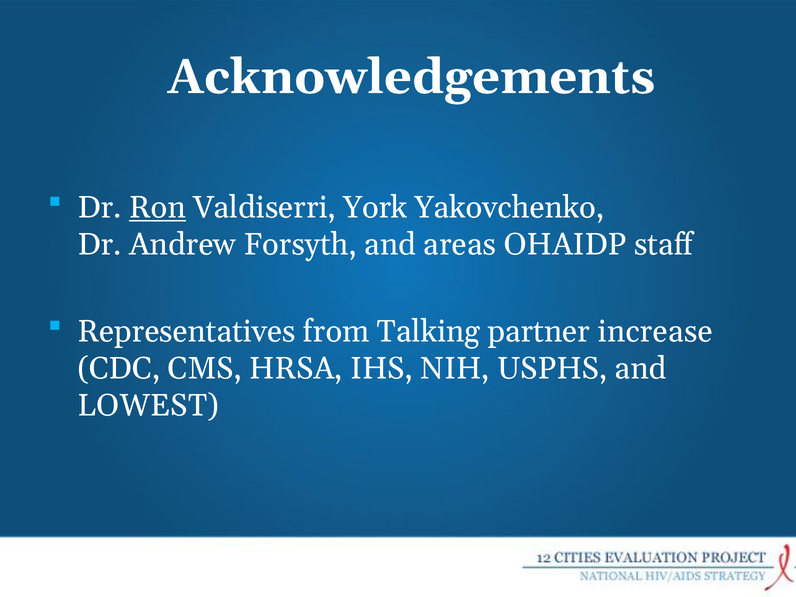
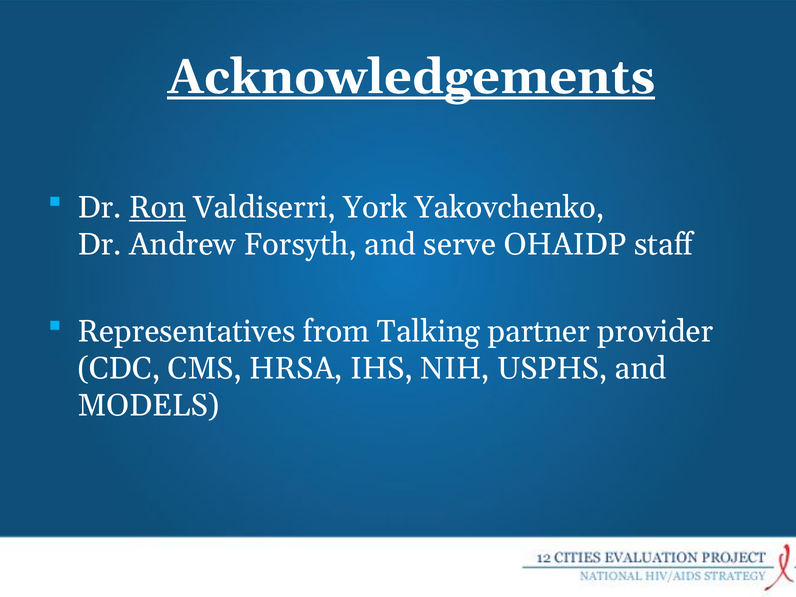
Acknowledgements underline: none -> present (411, 77)
areas: areas -> serve (460, 245)
increase: increase -> provider (655, 331)
LOWEST: LOWEST -> MODELS (148, 406)
